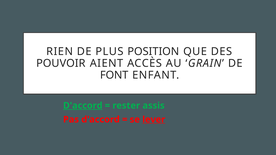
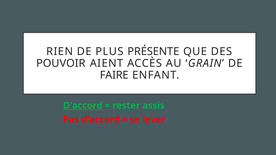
POSITION: POSITION -> PRÉSENTE (153, 52)
FONT: FONT -> FAIRE (114, 75)
lever underline: present -> none (154, 120)
